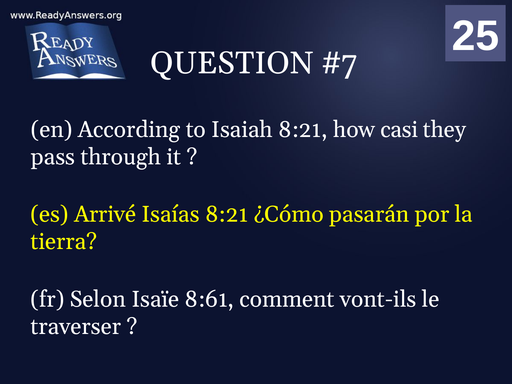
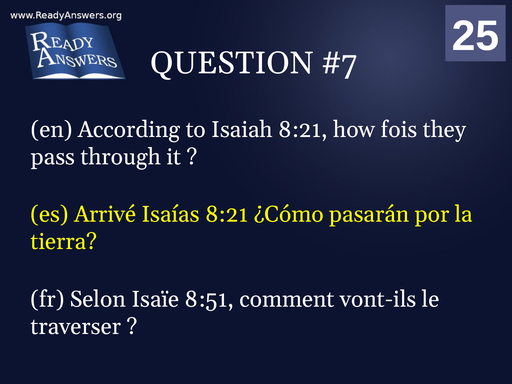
casi: casi -> fois (399, 130)
8:61: 8:61 -> 8:51 (209, 299)
